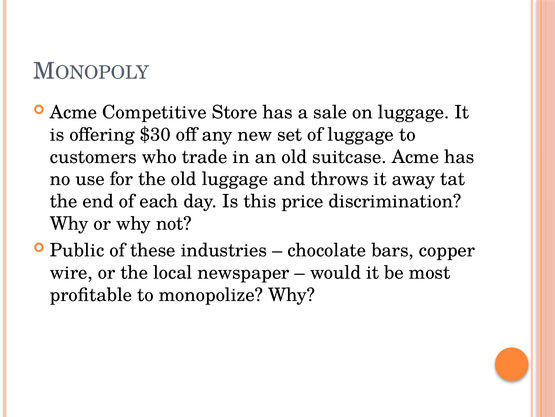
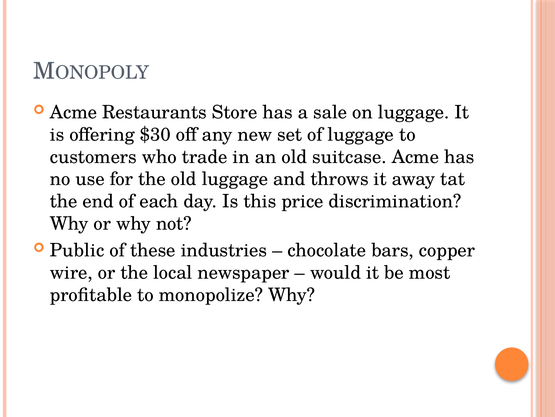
Competitive: Competitive -> Restaurants (155, 112)
